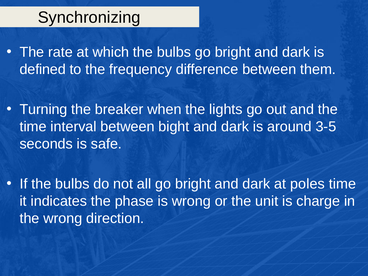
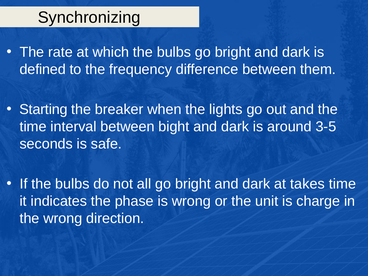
Turning: Turning -> Starting (43, 109)
poles: poles -> takes (307, 184)
